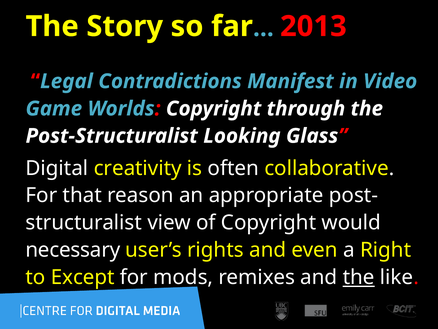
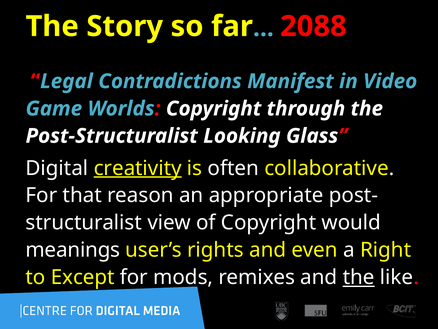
2013: 2013 -> 2088 (313, 26)
creativity underline: none -> present (138, 168)
necessary: necessary -> meanings (73, 250)
